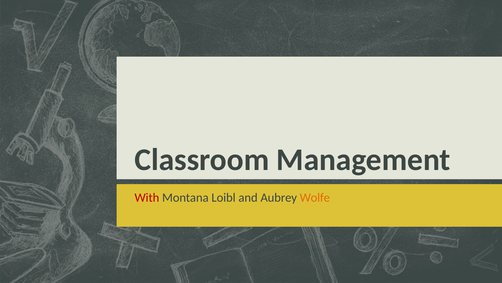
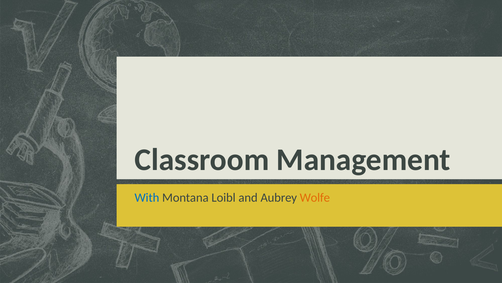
With colour: red -> blue (147, 197)
